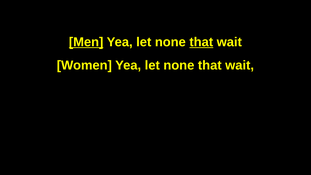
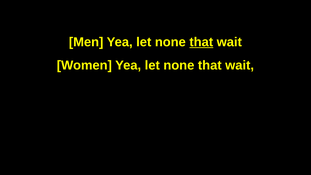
Men underline: present -> none (86, 42)
